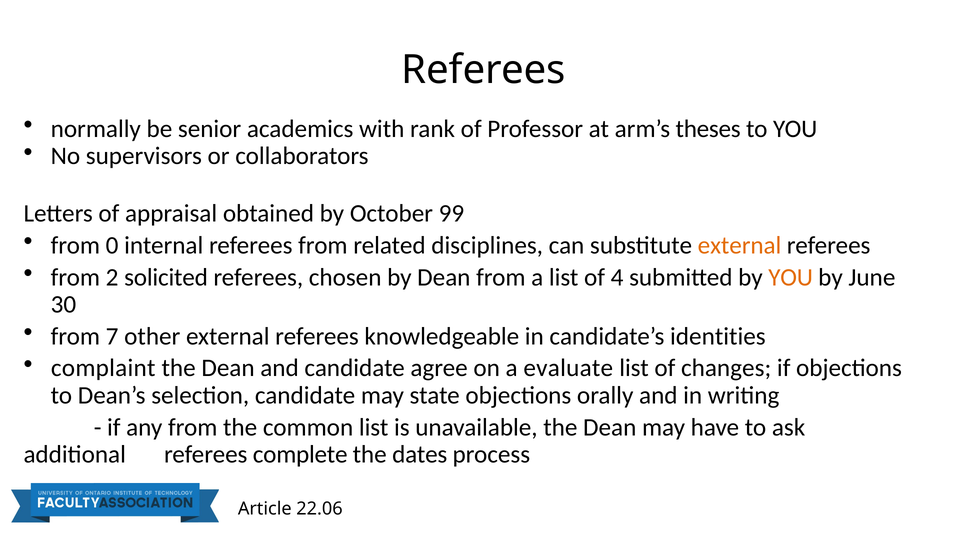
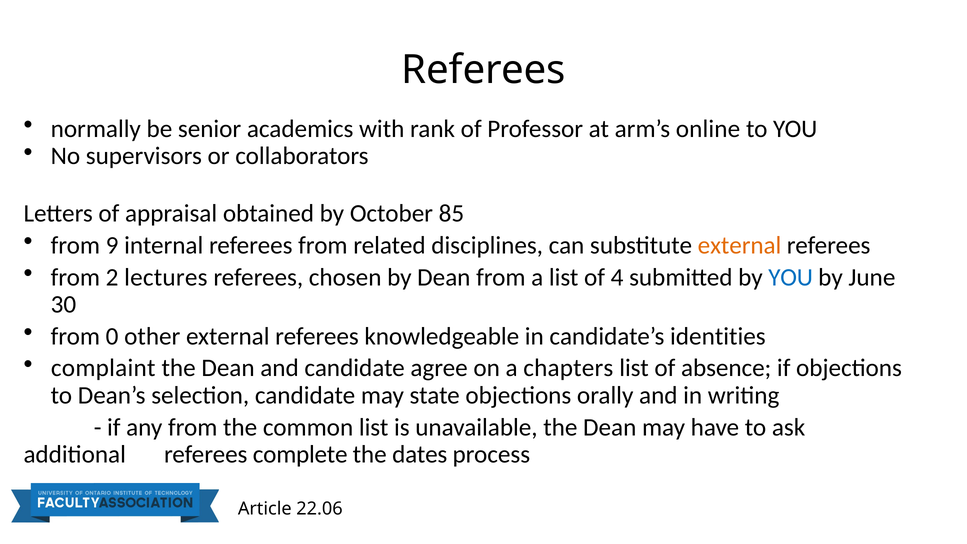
theses: theses -> online (708, 129)
99: 99 -> 85 (451, 213)
0: 0 -> 9 (112, 245)
solicited: solicited -> lectures (166, 277)
YOU colour: orange -> blue (791, 277)
7: 7 -> 0 (112, 336)
evaluate: evaluate -> chapters (568, 368)
changes: changes -> absence (726, 368)
